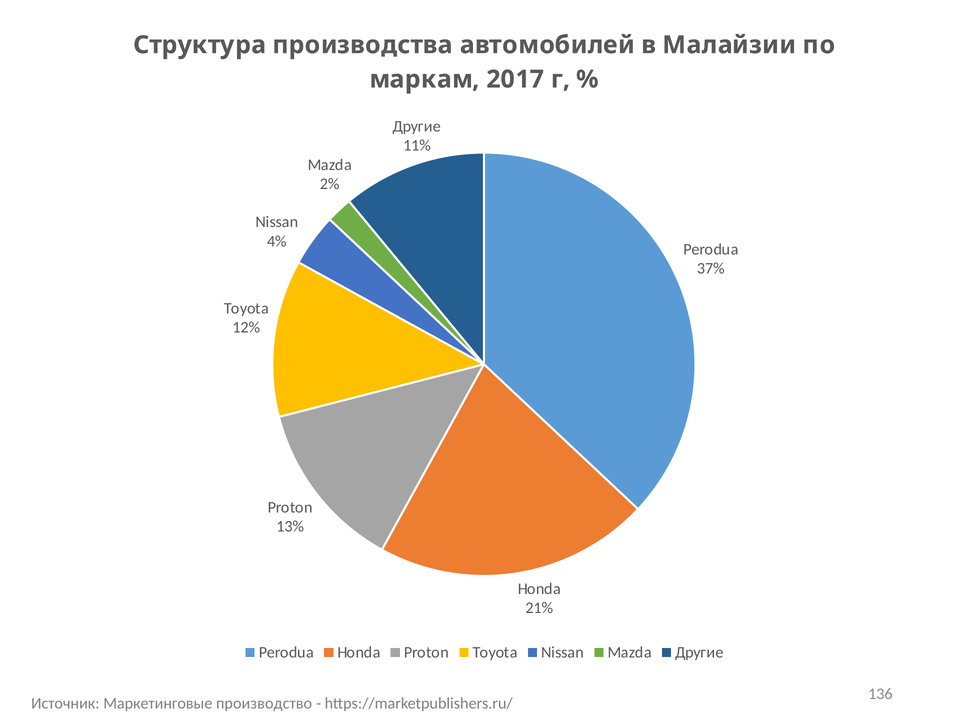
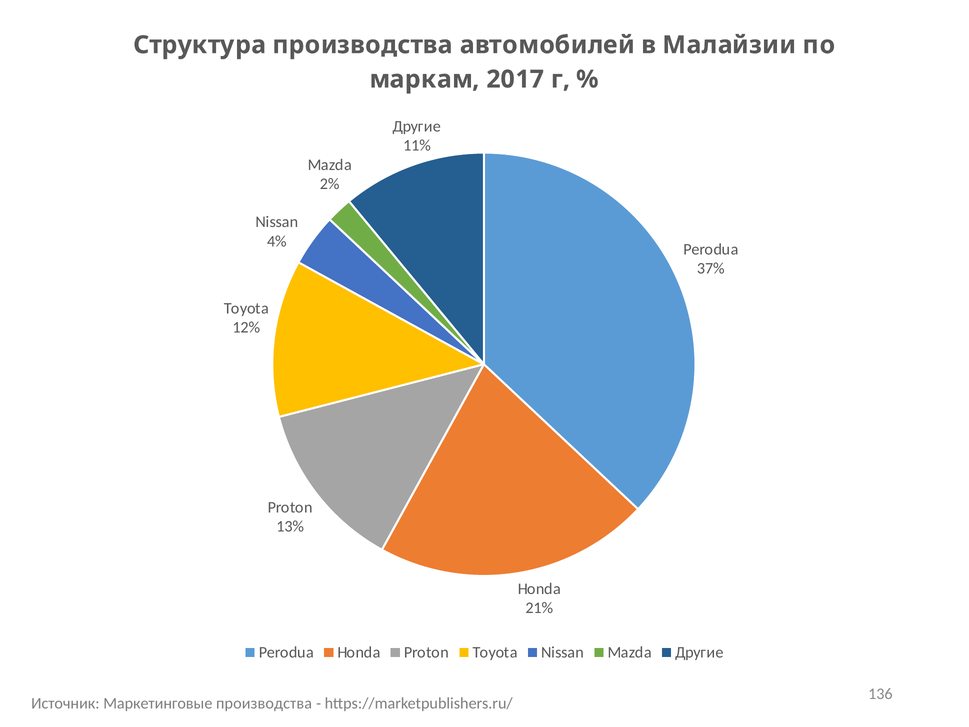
Маркетинговые производство: производство -> производства (264, 703)
